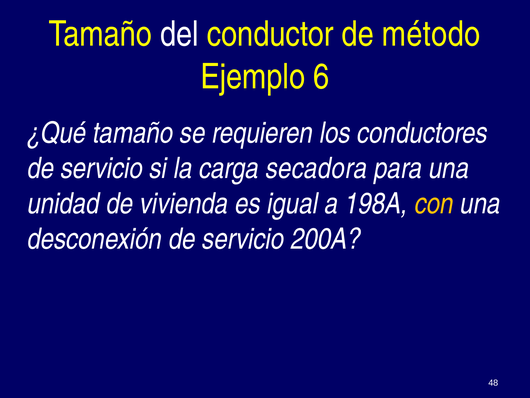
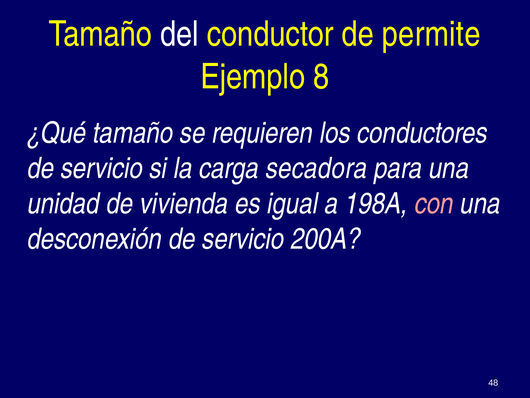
método: método -> permite (431, 34)
6: 6 -> 8 (321, 77)
con colour: yellow -> pink (434, 203)
